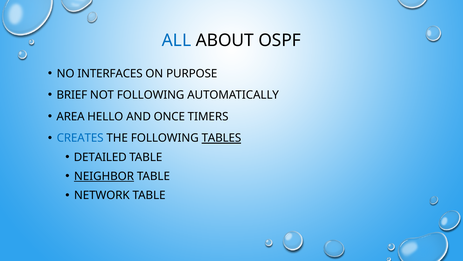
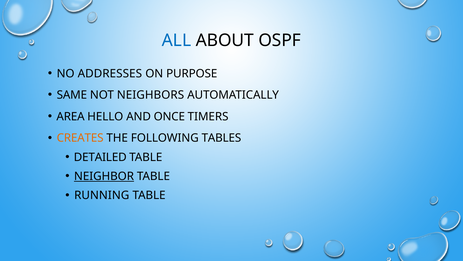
INTERFACES: INTERFACES -> ADDRESSES (110, 73)
BRIEF: BRIEF -> SAME (72, 95)
NOT FOLLOWING: FOLLOWING -> NEIGHBORS (151, 95)
CREATES colour: blue -> orange (80, 138)
TABLES underline: present -> none (221, 138)
NETWORK: NETWORK -> RUNNING (102, 195)
